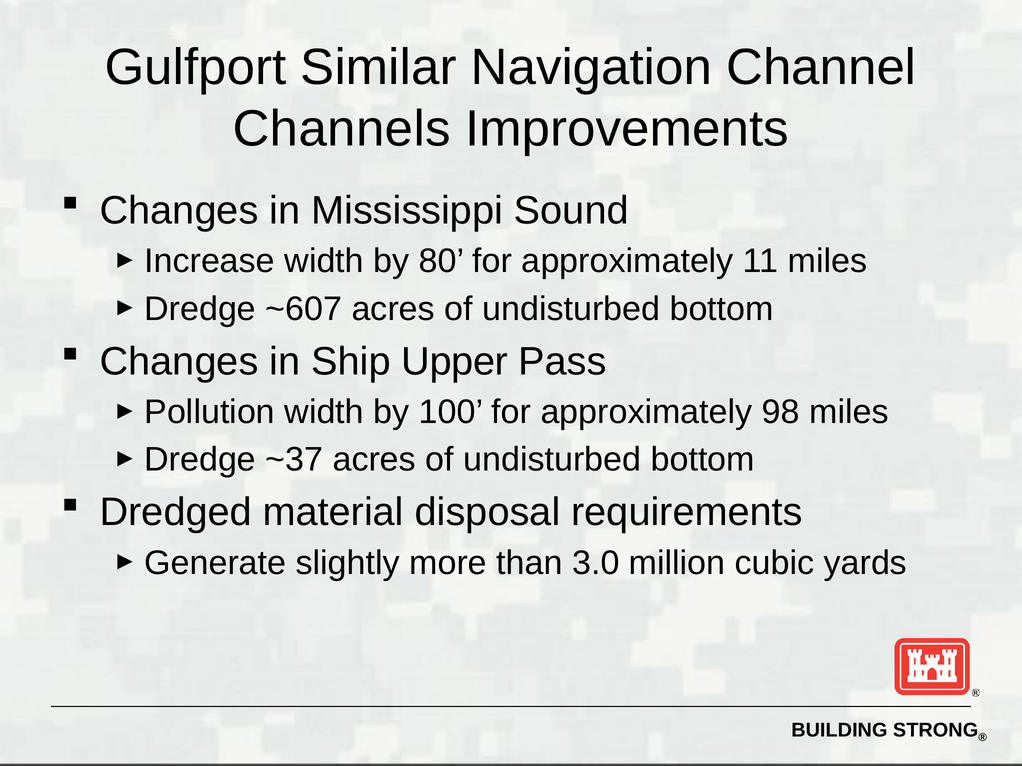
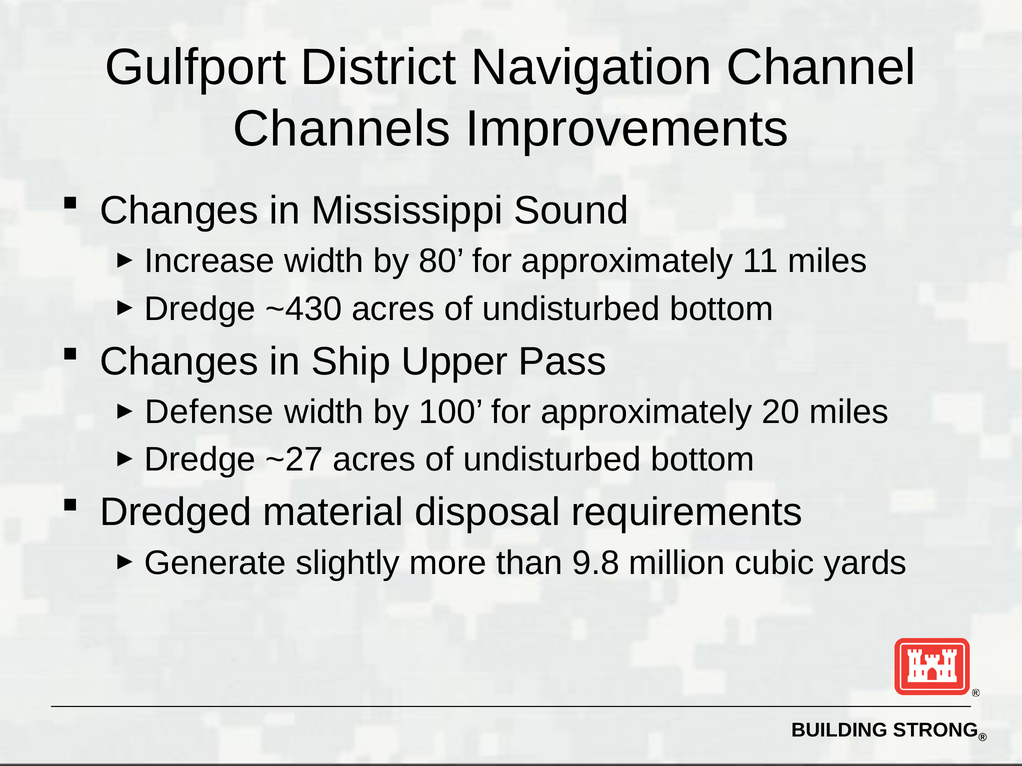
Similar: Similar -> District (379, 67)
~607: ~607 -> ~430 (304, 309)
Pollution: Pollution -> Defense (209, 412)
98: 98 -> 20 (781, 412)
~37: ~37 -> ~27 (294, 460)
3.0: 3.0 -> 9.8 (596, 563)
